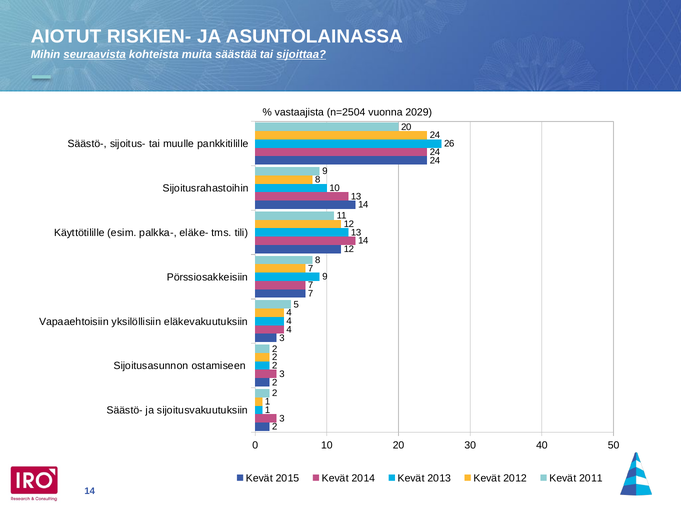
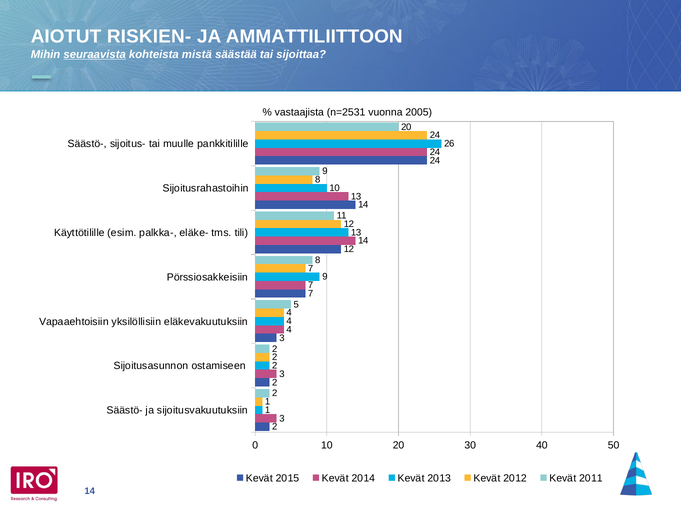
ASUNTOLAINASSA: ASUNTOLAINASSA -> AMMATTILIITTOON (314, 37)
muita: muita -> mistä (197, 54)
sijoittaa underline: present -> none (301, 54)
n=2504: n=2504 -> n=2531 (346, 112)
2029: 2029 -> 2005 (419, 112)
